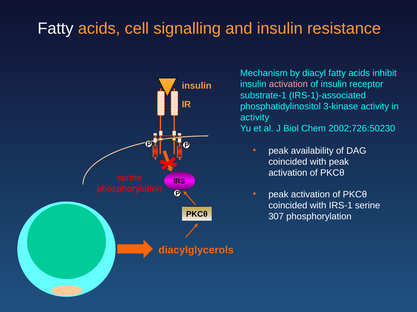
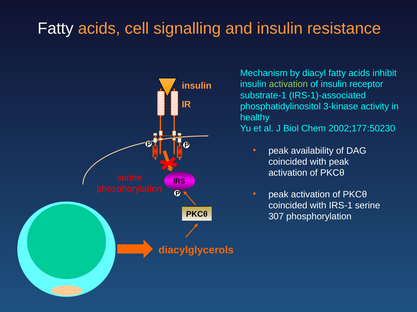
activation colour: pink -> light green (288, 84)
activity: activity -> healthy (255, 118)
2002;726:50230: 2002;726:50230 -> 2002;177:50230 (362, 129)
